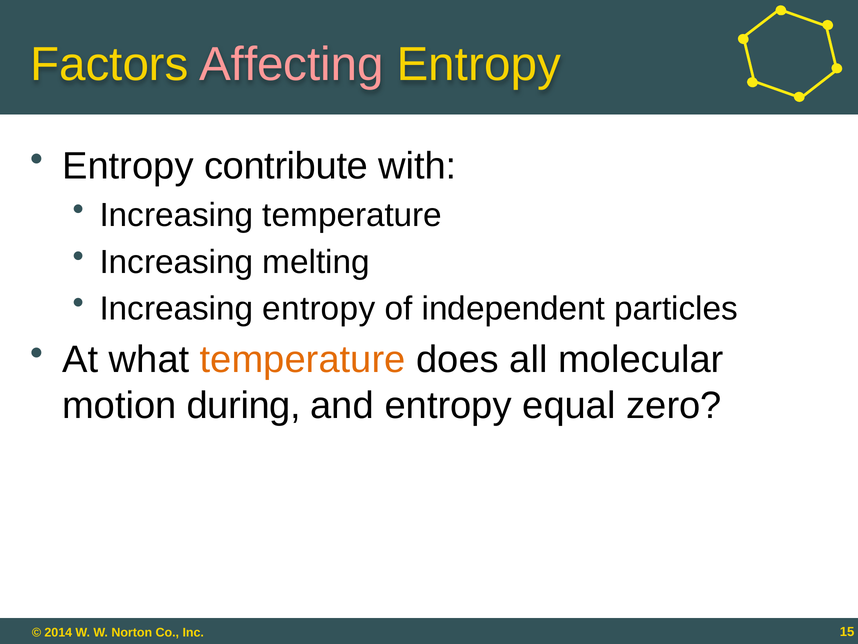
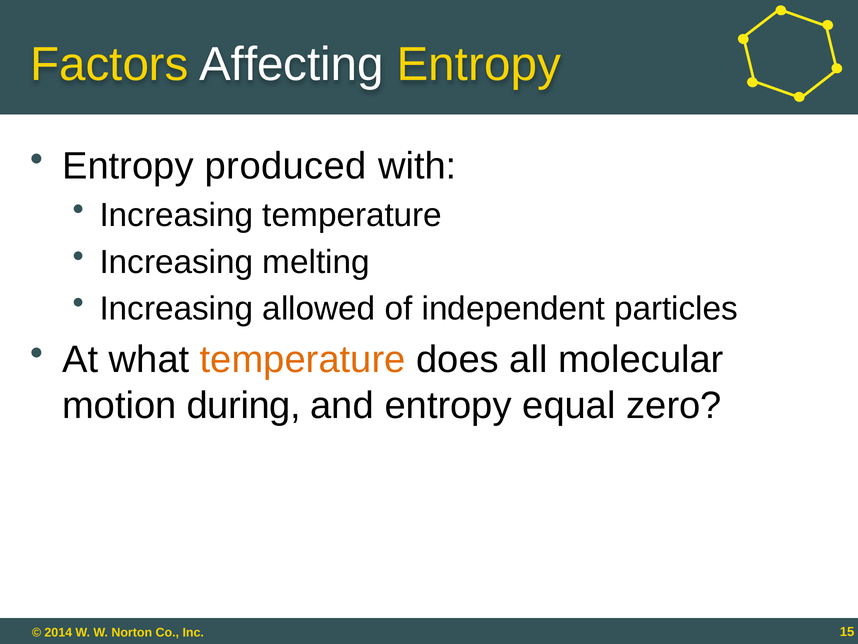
Affecting colour: pink -> white (291, 65)
contribute: contribute -> produced (286, 166)
Increasing entropy: entropy -> allowed (319, 309)
